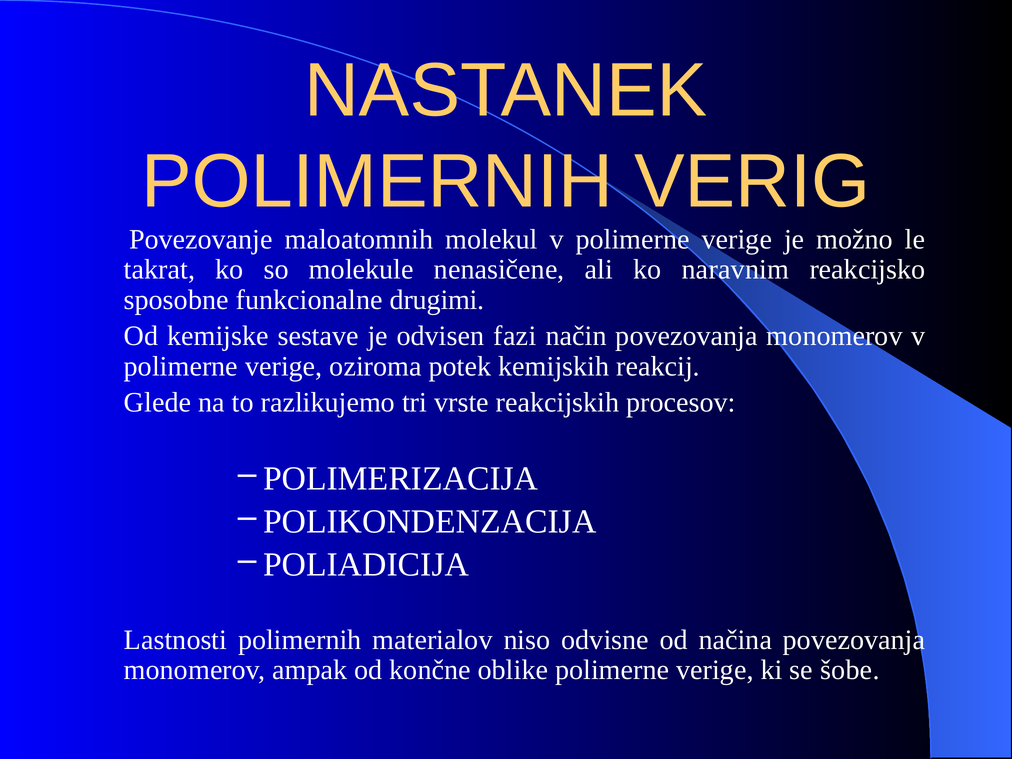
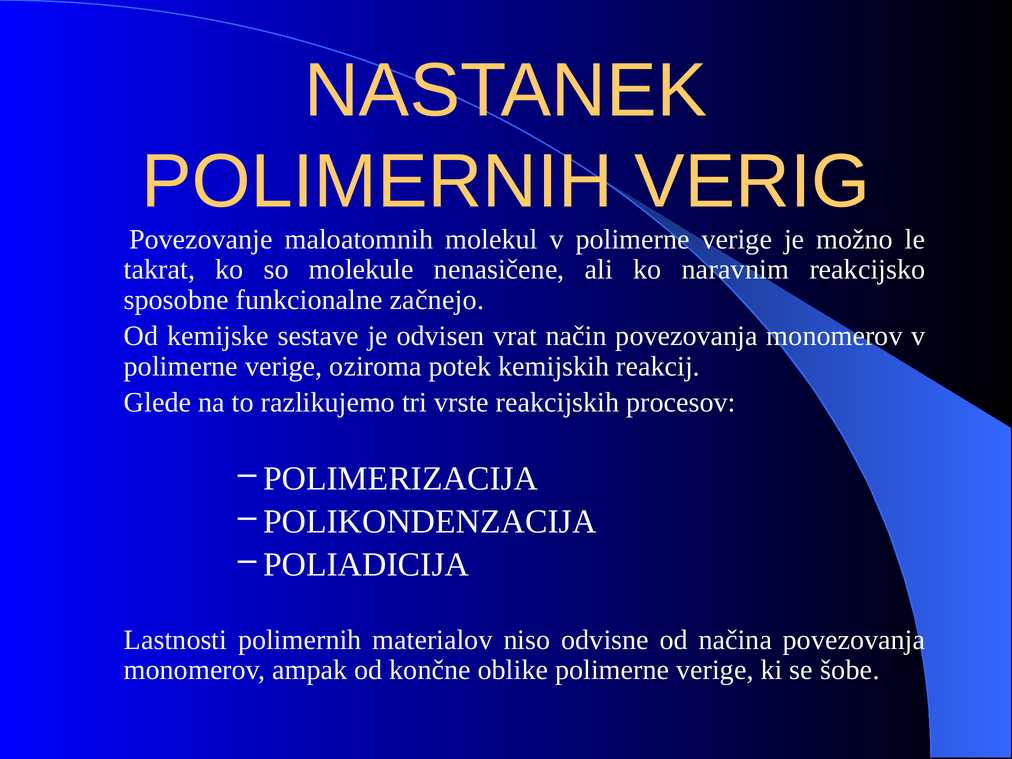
drugimi: drugimi -> začnejo (437, 300)
fazi: fazi -> vrat (515, 336)
